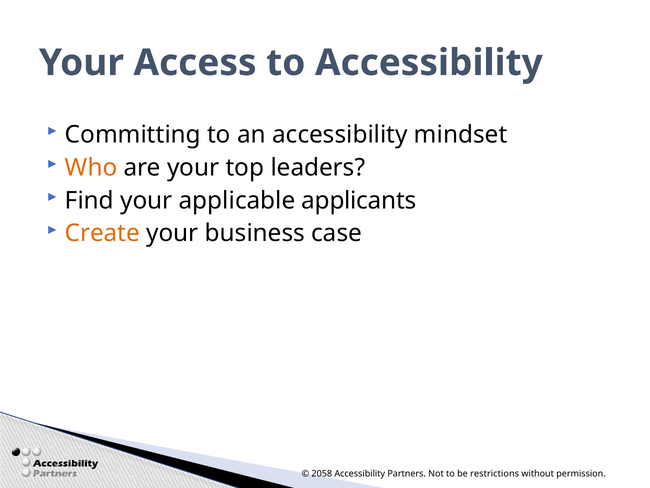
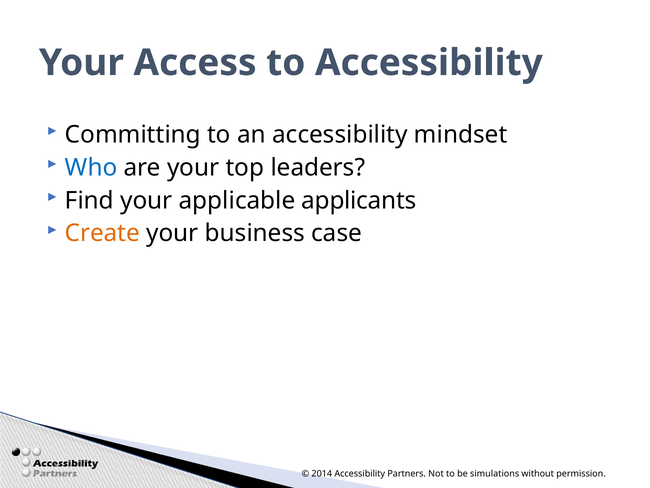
Who colour: orange -> blue (91, 167)
2058: 2058 -> 2014 (322, 473)
restrictions: restrictions -> simulations (495, 473)
